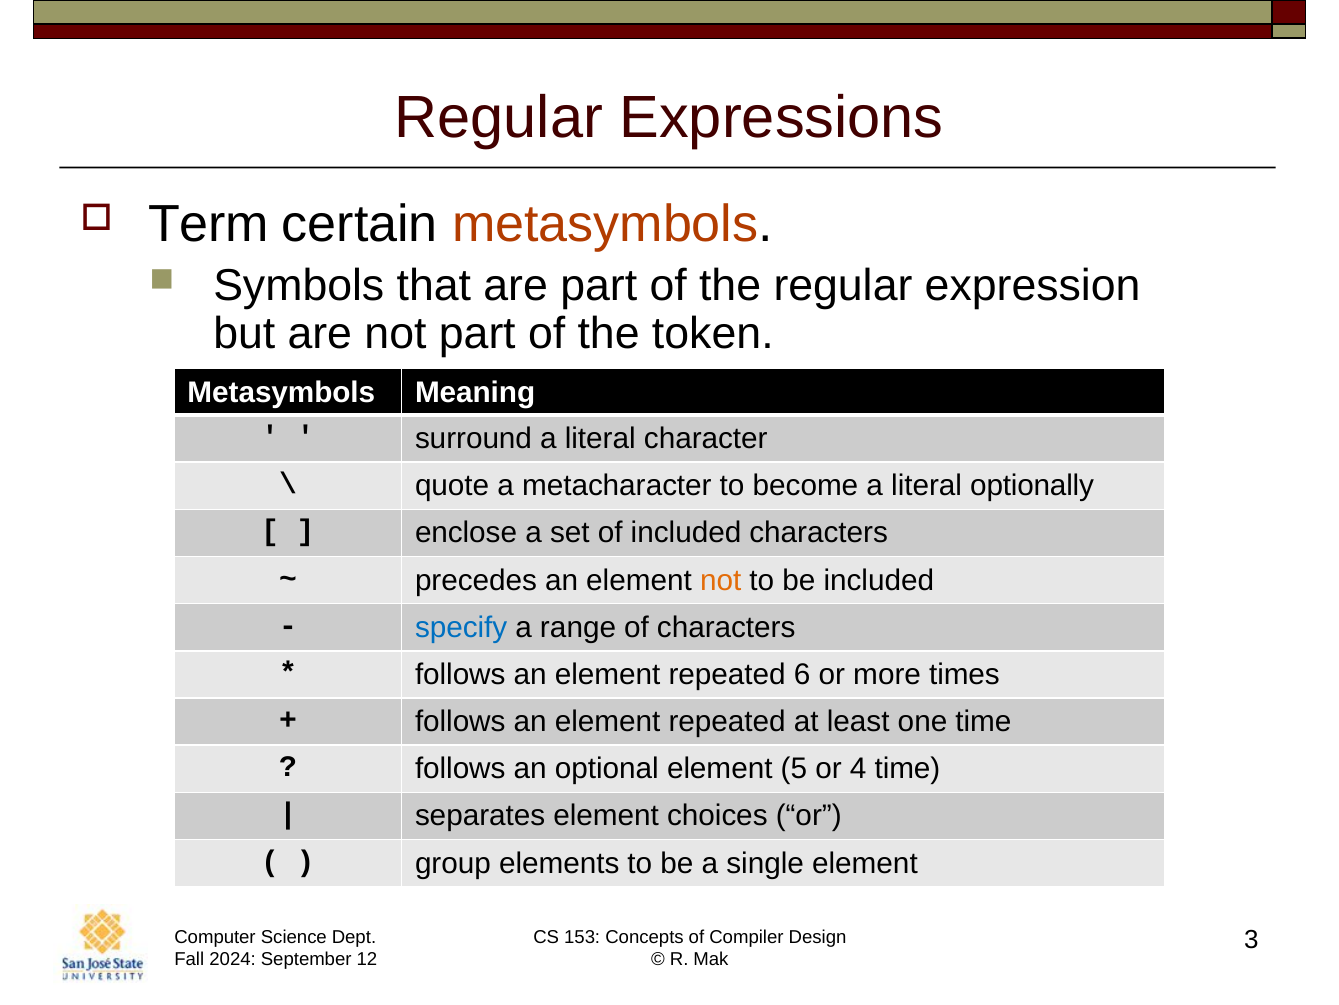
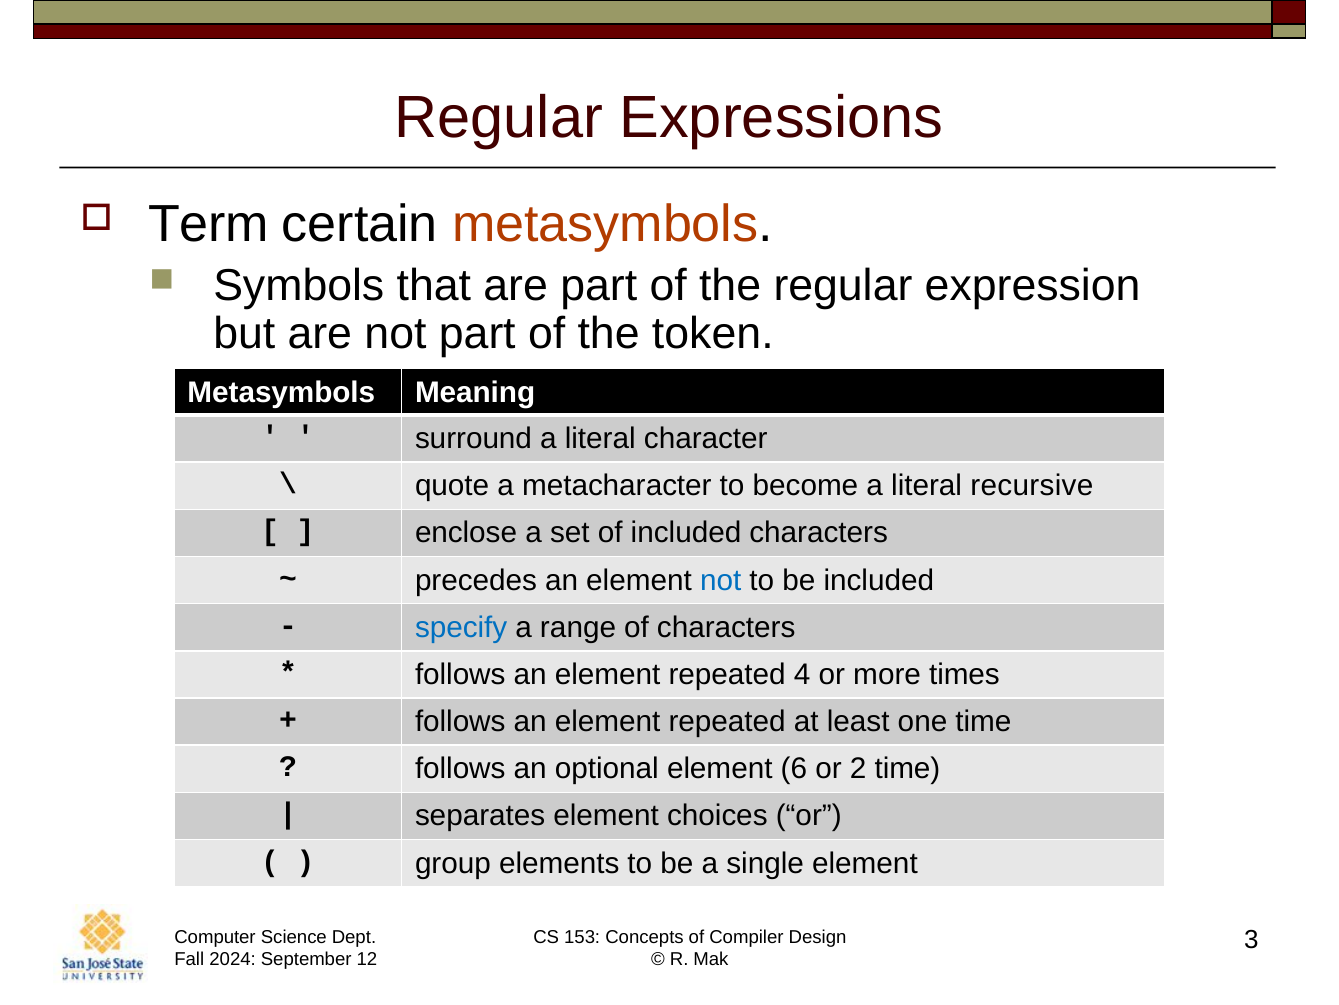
optionally: optionally -> recursive (1032, 486)
not colour: orange -> blue (721, 580)
6: 6 -> 4 (802, 674)
5: 5 -> 6 (794, 768)
4: 4 -> 2 (858, 768)
